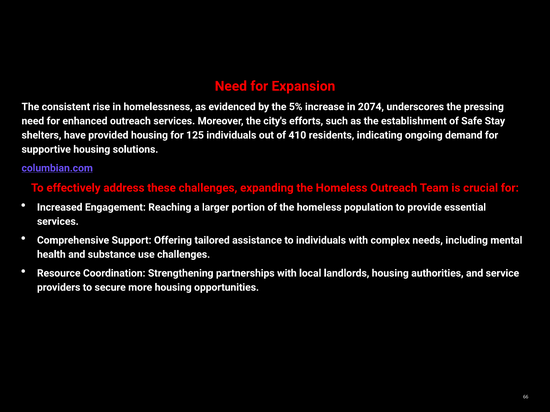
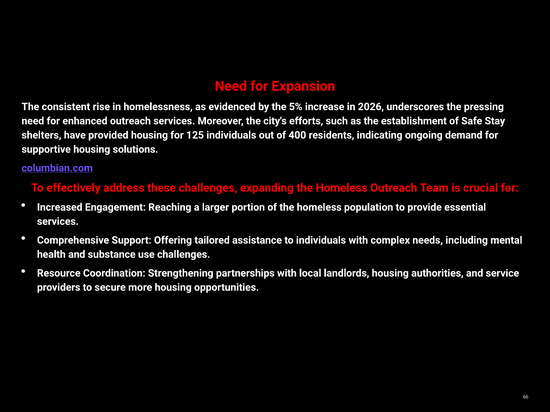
2074: 2074 -> 2026 (371, 107)
410: 410 -> 400 (297, 135)
